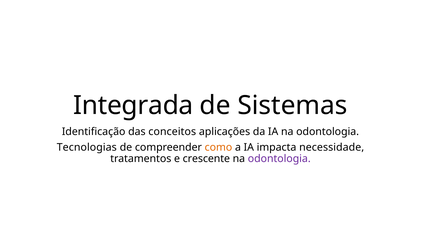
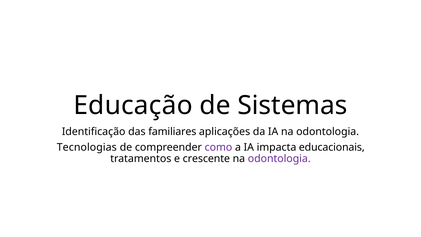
Integrada: Integrada -> Educação (133, 105)
conceitos: conceitos -> familiares (172, 132)
como colour: orange -> purple (218, 147)
necessidade: necessidade -> educacionais (332, 147)
